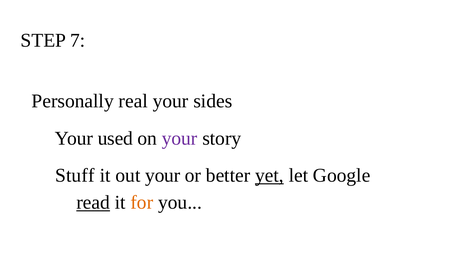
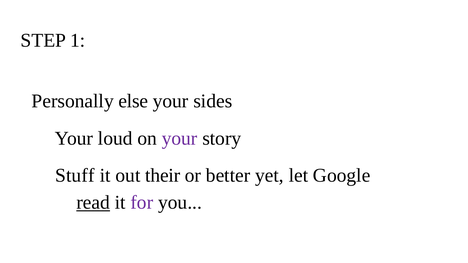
7: 7 -> 1 (78, 41)
real: real -> else (133, 101)
used: used -> loud (115, 138)
out your: your -> their (163, 176)
yet underline: present -> none (269, 176)
for colour: orange -> purple (142, 203)
